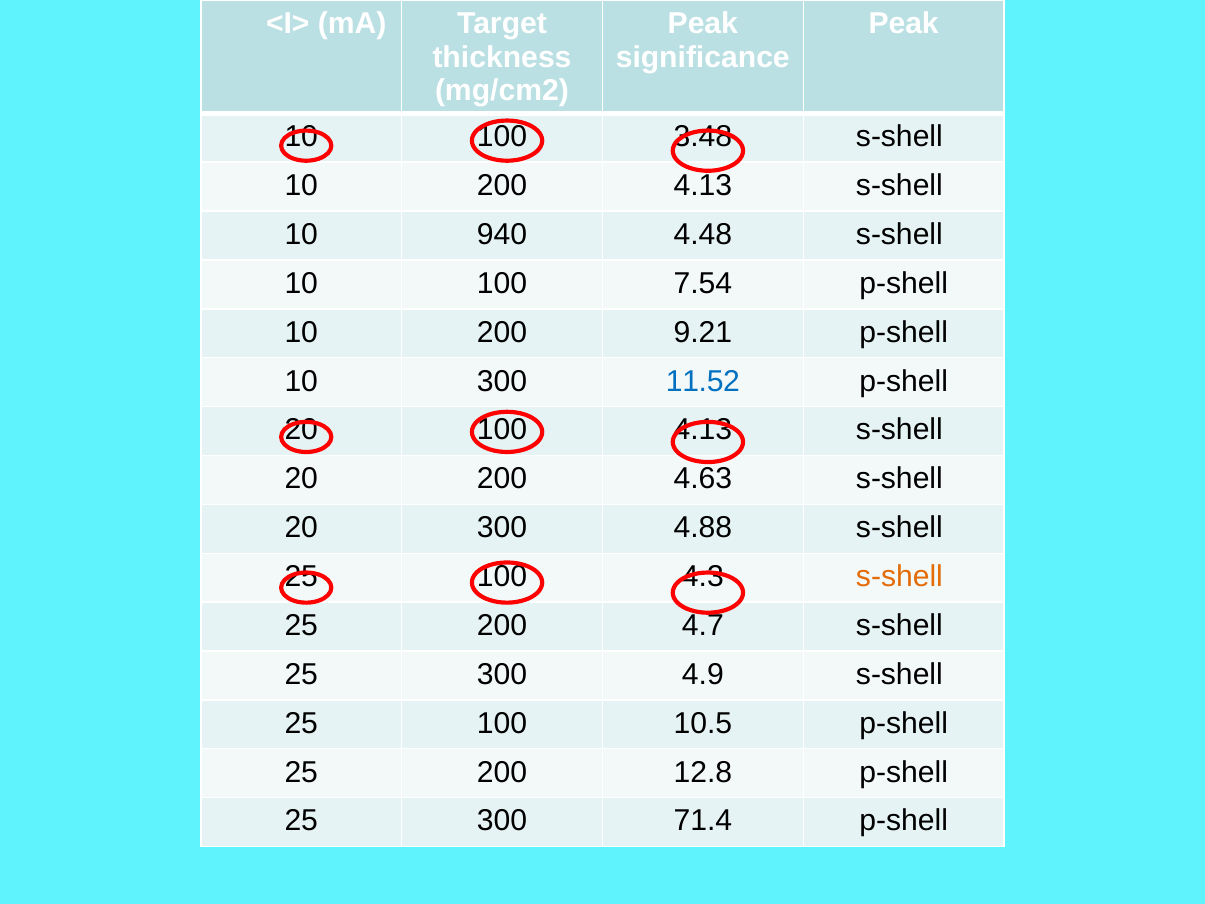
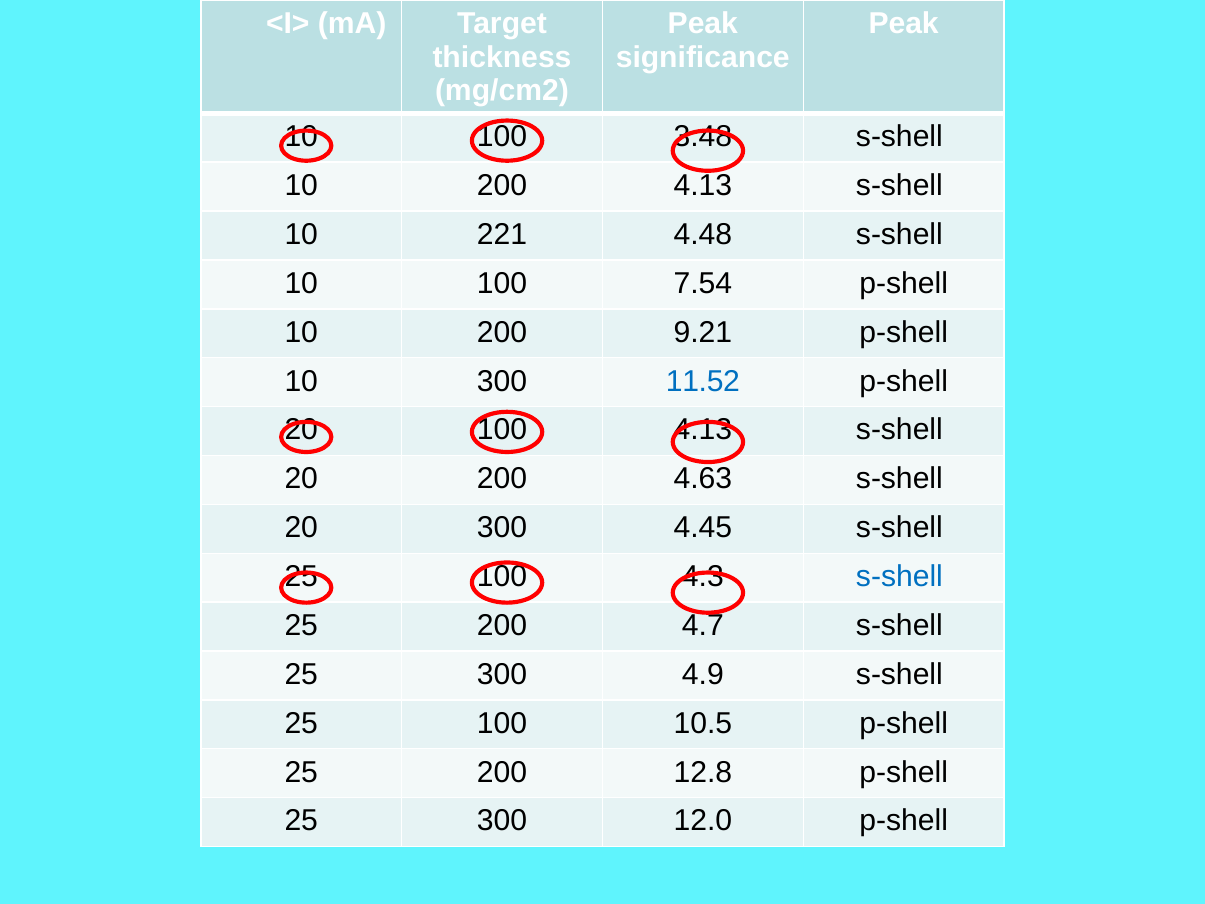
940: 940 -> 221 (502, 234)
4.88: 4.88 -> 4.45 (703, 528)
s-shell colour: orange -> blue (899, 576)
71.4: 71.4 -> 12.0 (703, 821)
